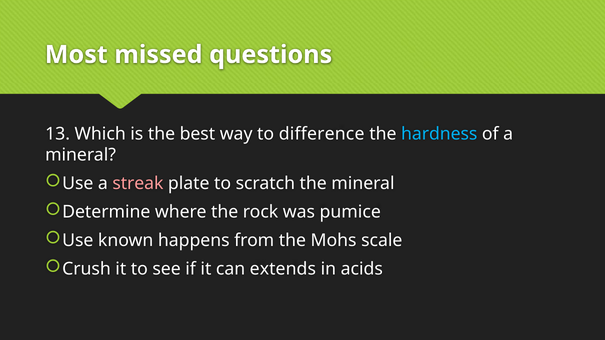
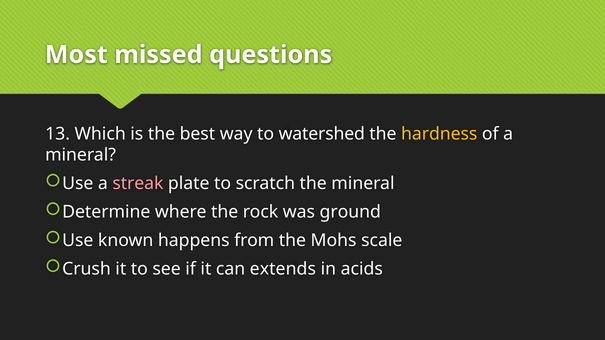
difference: difference -> watershed (322, 134)
hardness colour: light blue -> yellow (439, 134)
pumice: pumice -> ground (350, 212)
